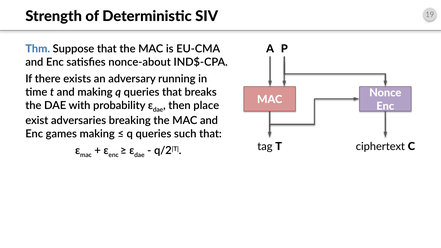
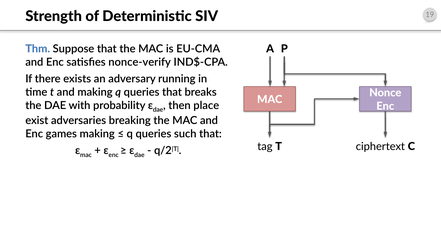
nonce-about: nonce-about -> nonce-verify (140, 62)
